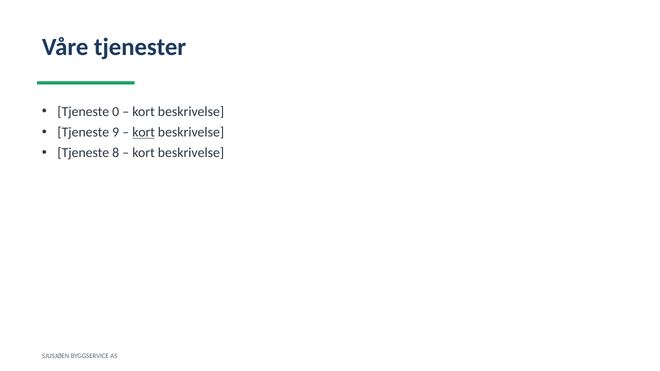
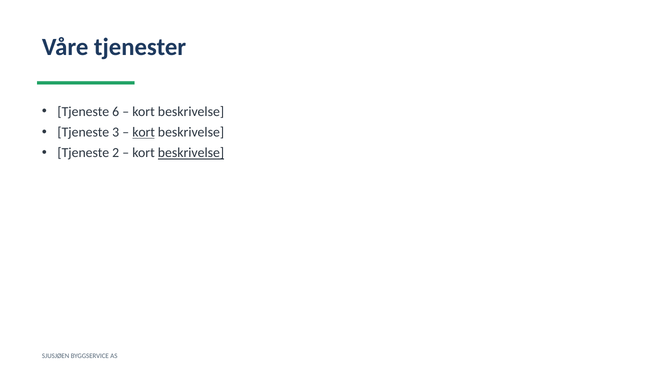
0: 0 -> 6 (116, 112)
9: 9 -> 3 (116, 132)
8: 8 -> 2 (116, 153)
beskrivelse underline: none -> present (191, 153)
